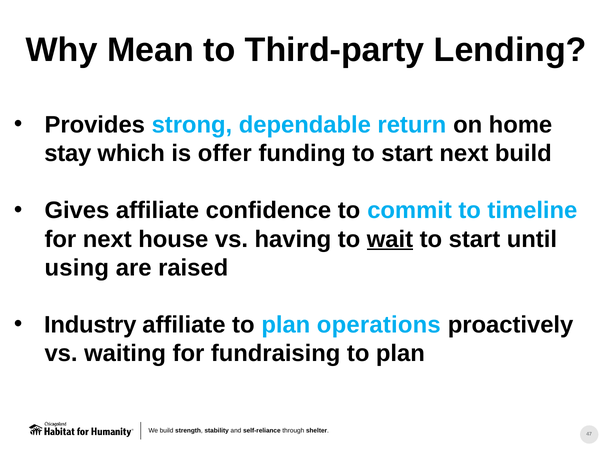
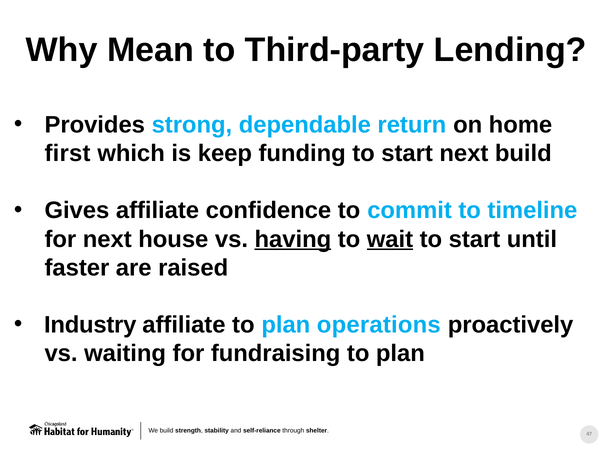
stay: stay -> first (68, 154)
offer: offer -> keep (225, 154)
having underline: none -> present (293, 240)
using: using -> faster (77, 268)
